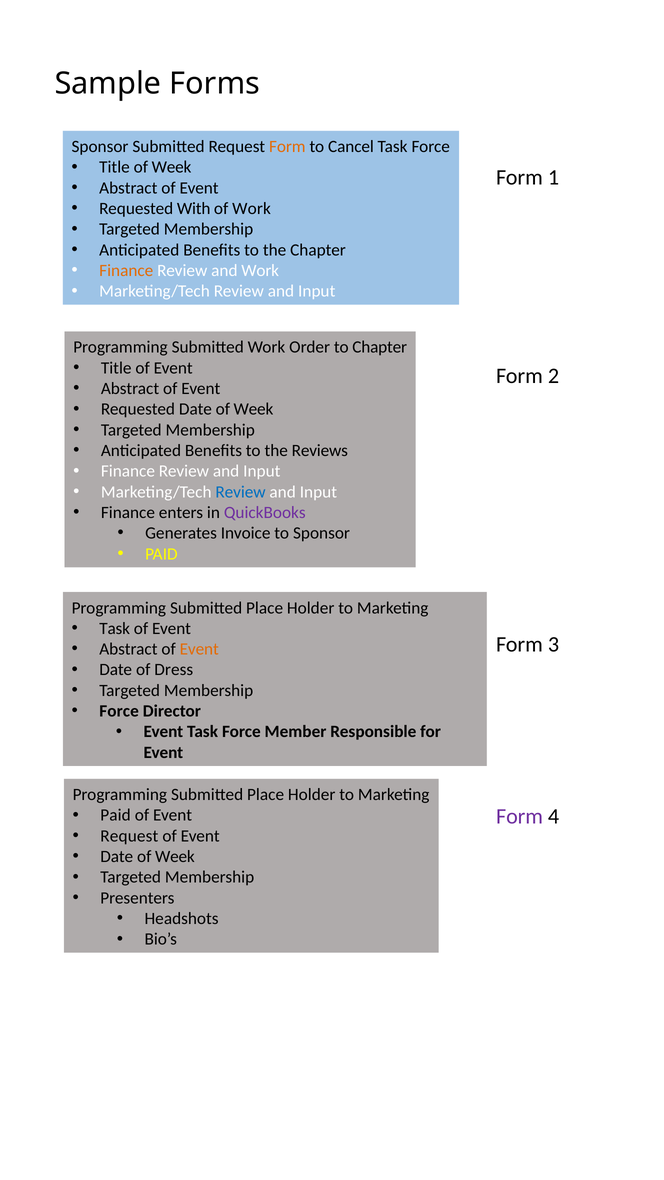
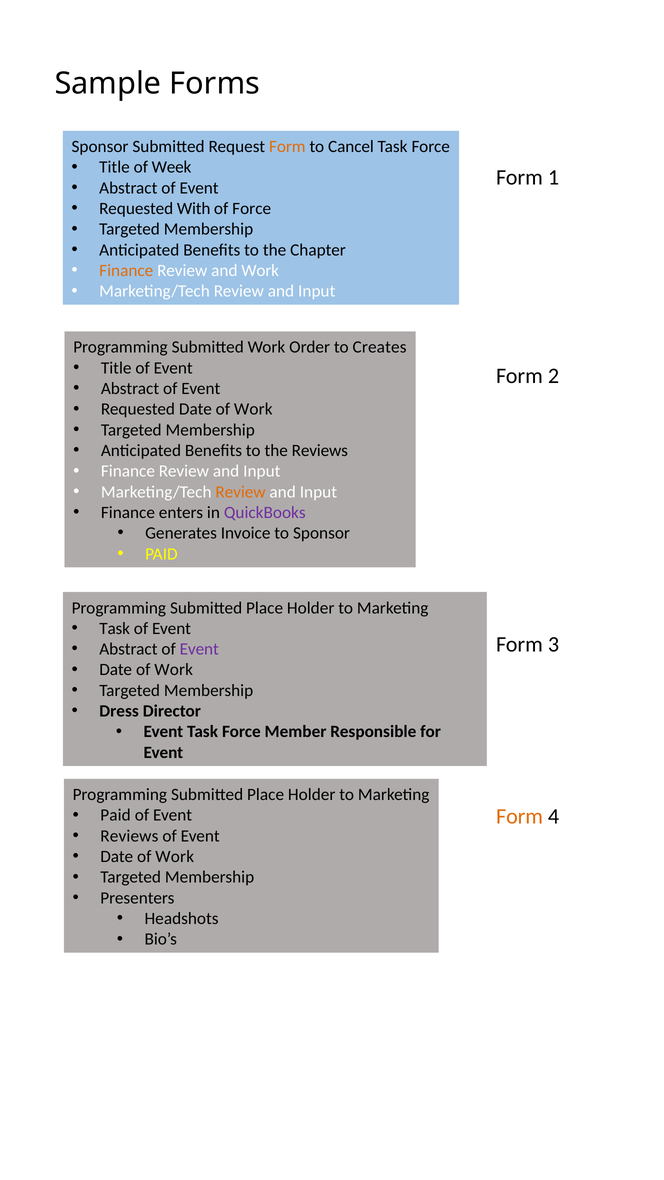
of Work: Work -> Force (252, 209)
to Chapter: Chapter -> Creates (380, 347)
Requested Date of Week: Week -> Work (253, 409)
Review colour: blue -> orange (241, 492)
Event colour: orange -> purple (199, 649)
Dress: Dress -> Work (174, 670)
Force: Force -> Dress (119, 711)
Form colour: purple -> orange (520, 817)
Request: Request -> Reviews (129, 836)
Week: Week -> Work (175, 857)
